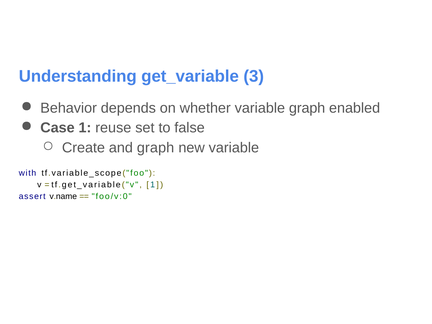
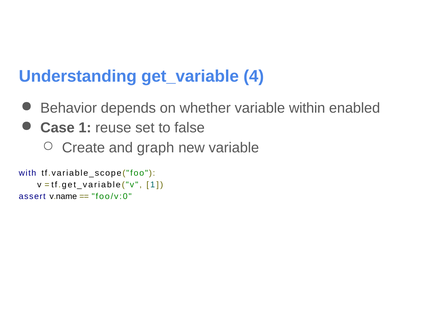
3: 3 -> 4 (254, 76)
variable graph: graph -> within (307, 108)
